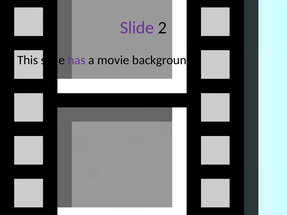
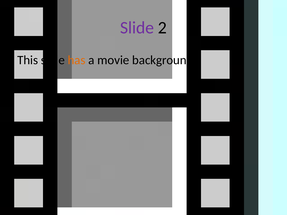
has colour: purple -> orange (77, 60)
